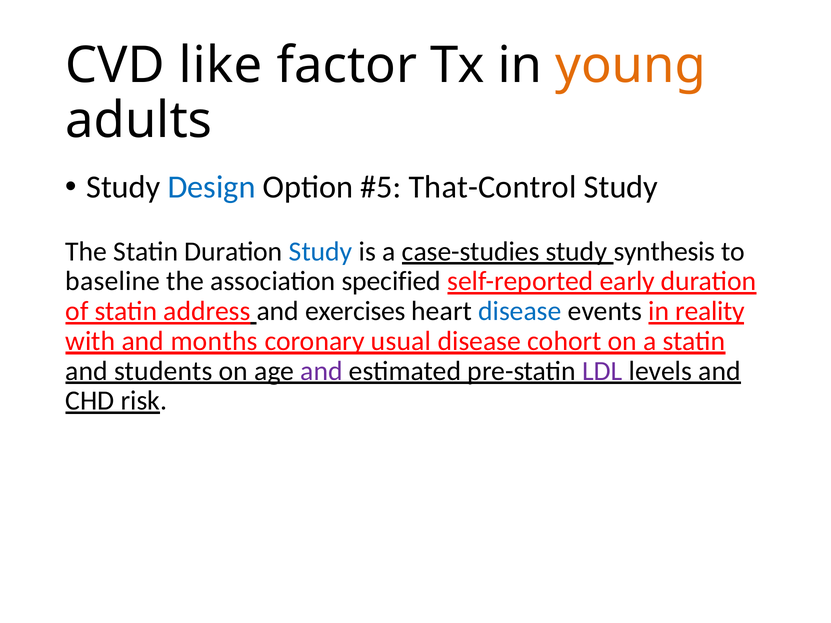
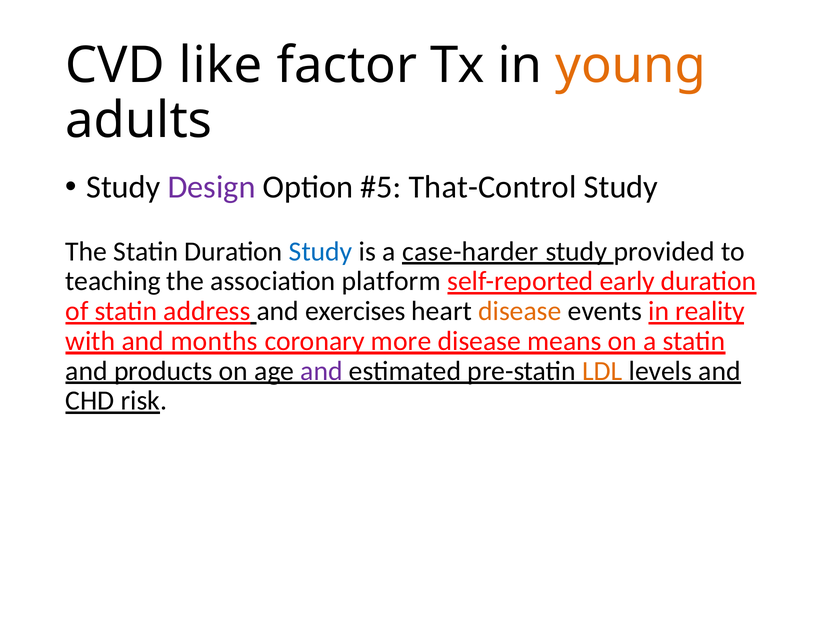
Design colour: blue -> purple (212, 187)
case-studies: case-studies -> case-harder (471, 251)
synthesis: synthesis -> provided (664, 251)
baseline: baseline -> teaching (113, 281)
specified: specified -> platform (391, 281)
disease colour: blue -> orange (520, 311)
usual: usual -> more (401, 341)
cohort: cohort -> means (564, 341)
students: students -> products (163, 371)
LDL colour: purple -> orange (602, 371)
